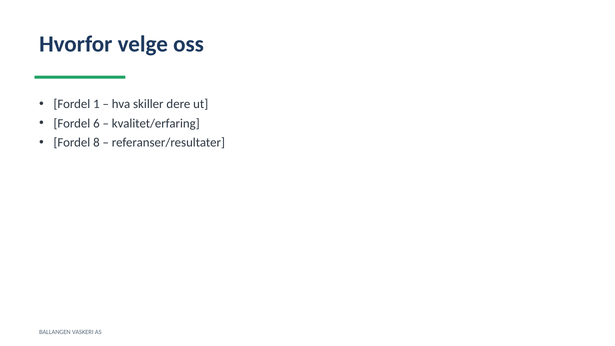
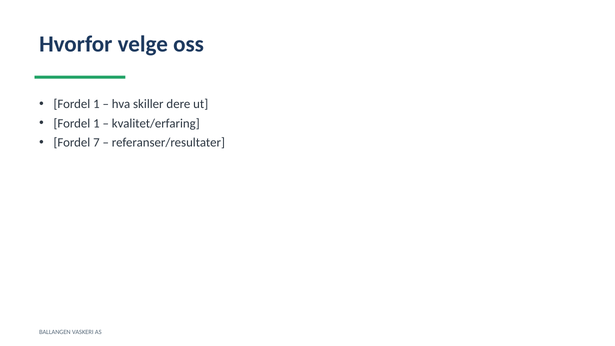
6: 6 -> 1 (96, 123)
8: 8 -> 7 (96, 143)
